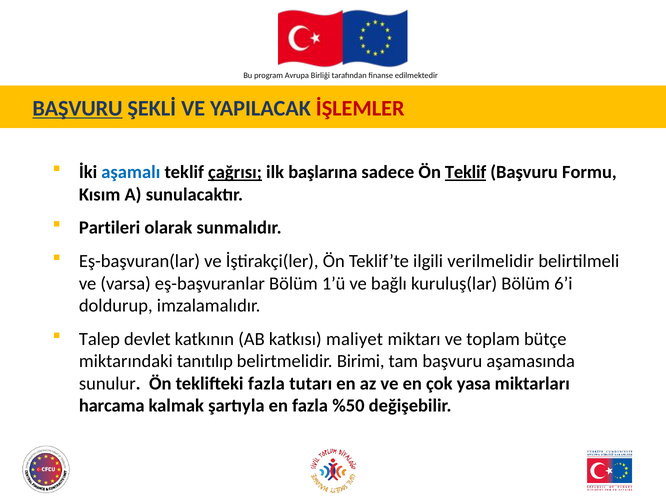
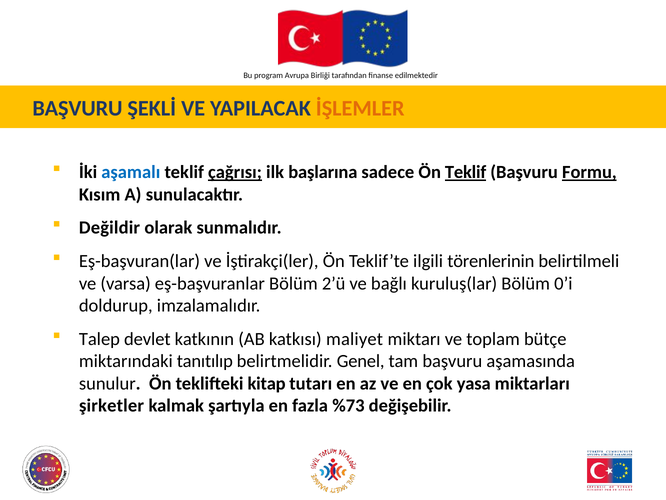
BAŞVURU underline: present -> none (77, 108)
İŞLEMLER colour: red -> orange (360, 108)
Formu underline: none -> present (589, 172)
Partileri: Partileri -> Değildir (109, 228)
verilmelidir: verilmelidir -> törenlerinin (491, 261)
1’ü: 1’ü -> 2’ü (334, 283)
6’i: 6’i -> 0’i (563, 283)
Birimi: Birimi -> Genel (361, 361)
teklifteki fazla: fazla -> kitap (267, 383)
harcama: harcama -> şirketler (112, 405)
%50: %50 -> %73 (348, 405)
